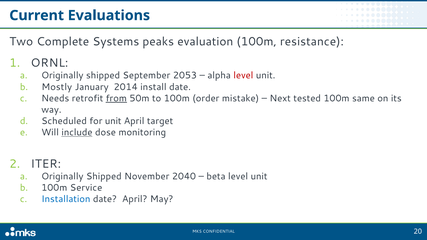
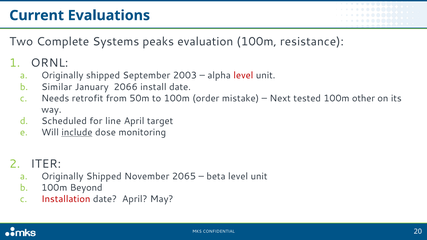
2053: 2053 -> 2003 (185, 76)
Mostly: Mostly -> Similar (57, 87)
2014: 2014 -> 2066 (126, 87)
from underline: present -> none (116, 98)
same: same -> other (363, 98)
for unit: unit -> line (113, 121)
2040: 2040 -> 2065 (184, 177)
Service: Service -> Beyond (86, 188)
Installation colour: blue -> red (66, 199)
